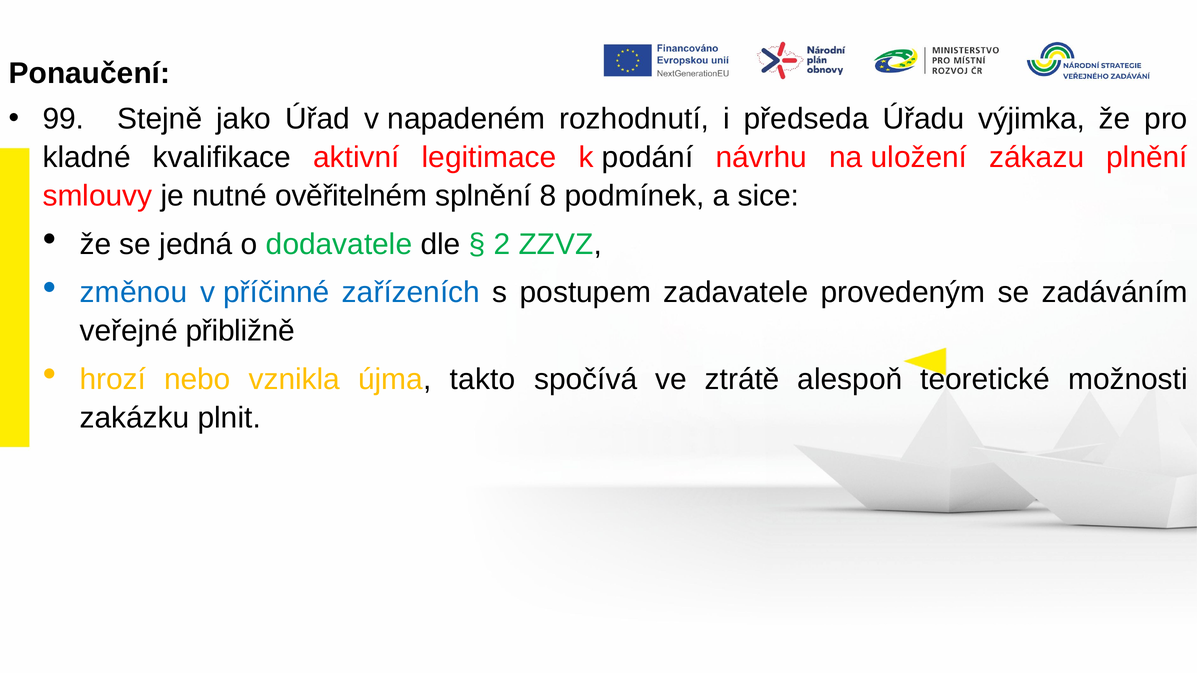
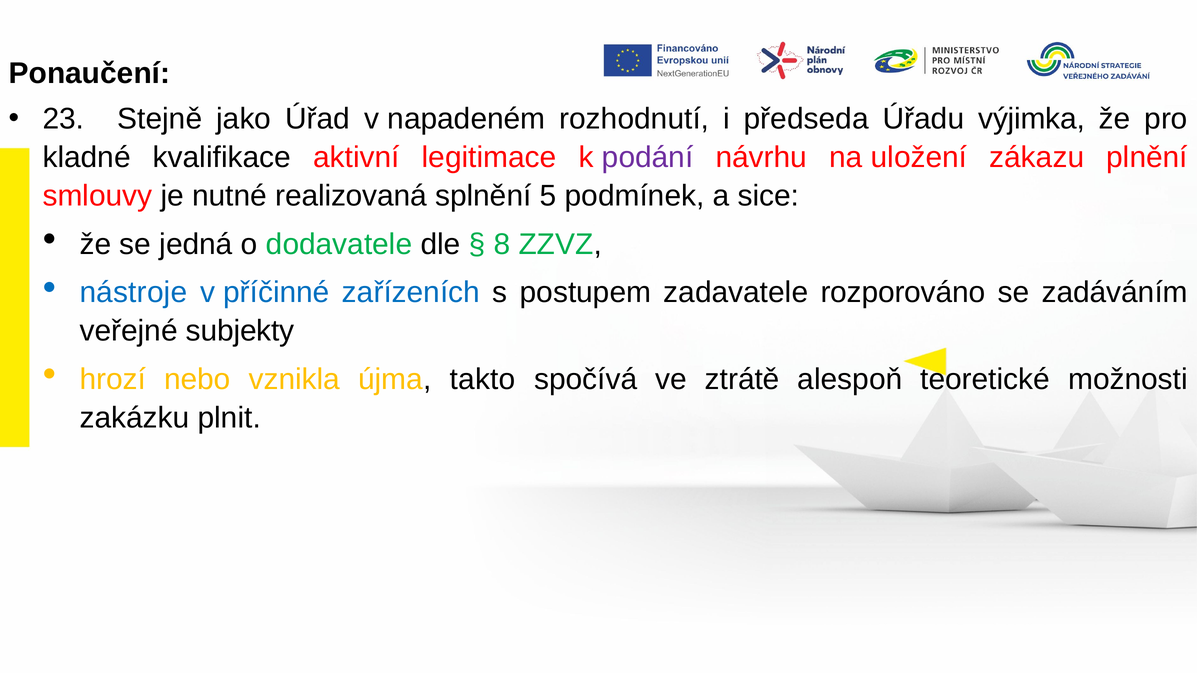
99: 99 -> 23 (63, 119)
podání colour: black -> purple (648, 158)
ověřitelném: ověřitelném -> realizovaná (351, 196)
8: 8 -> 5 (548, 196)
2: 2 -> 8 (502, 244)
změnou: změnou -> nástroje (134, 293)
provedeným: provedeným -> rozporováno (903, 293)
přibližně: přibližně -> subjekty (240, 331)
